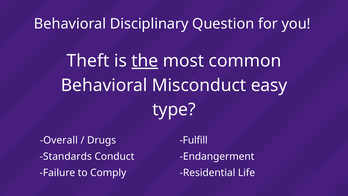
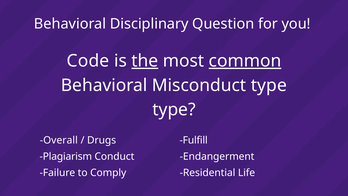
Theft: Theft -> Code (88, 61)
common underline: none -> present (245, 61)
Misconduct easy: easy -> type (269, 85)
Standards: Standards -> Plagiarism (66, 156)
